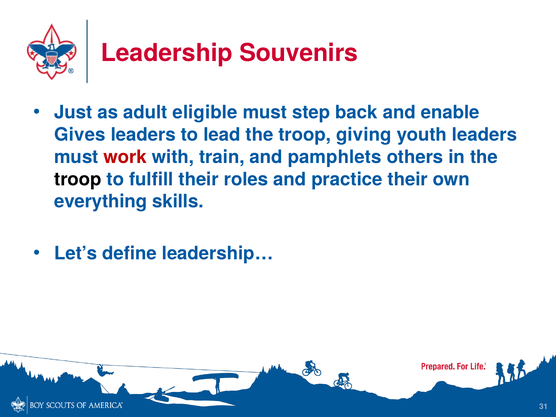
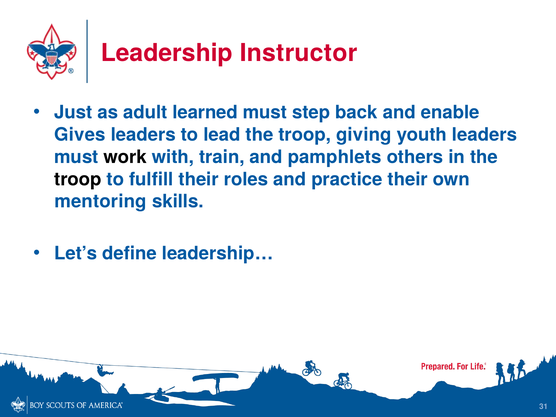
Souvenirs: Souvenirs -> Instructor (299, 53)
eligible: eligible -> learned (205, 113)
work colour: red -> black (125, 157)
everything: everything -> mentoring (100, 201)
